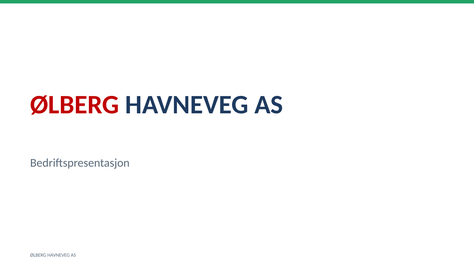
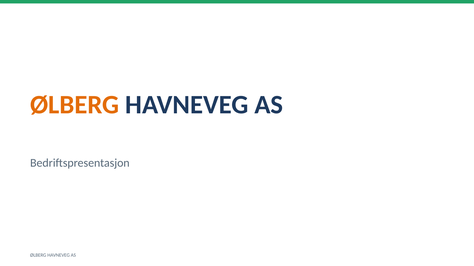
ØLBERG colour: red -> orange (75, 105)
